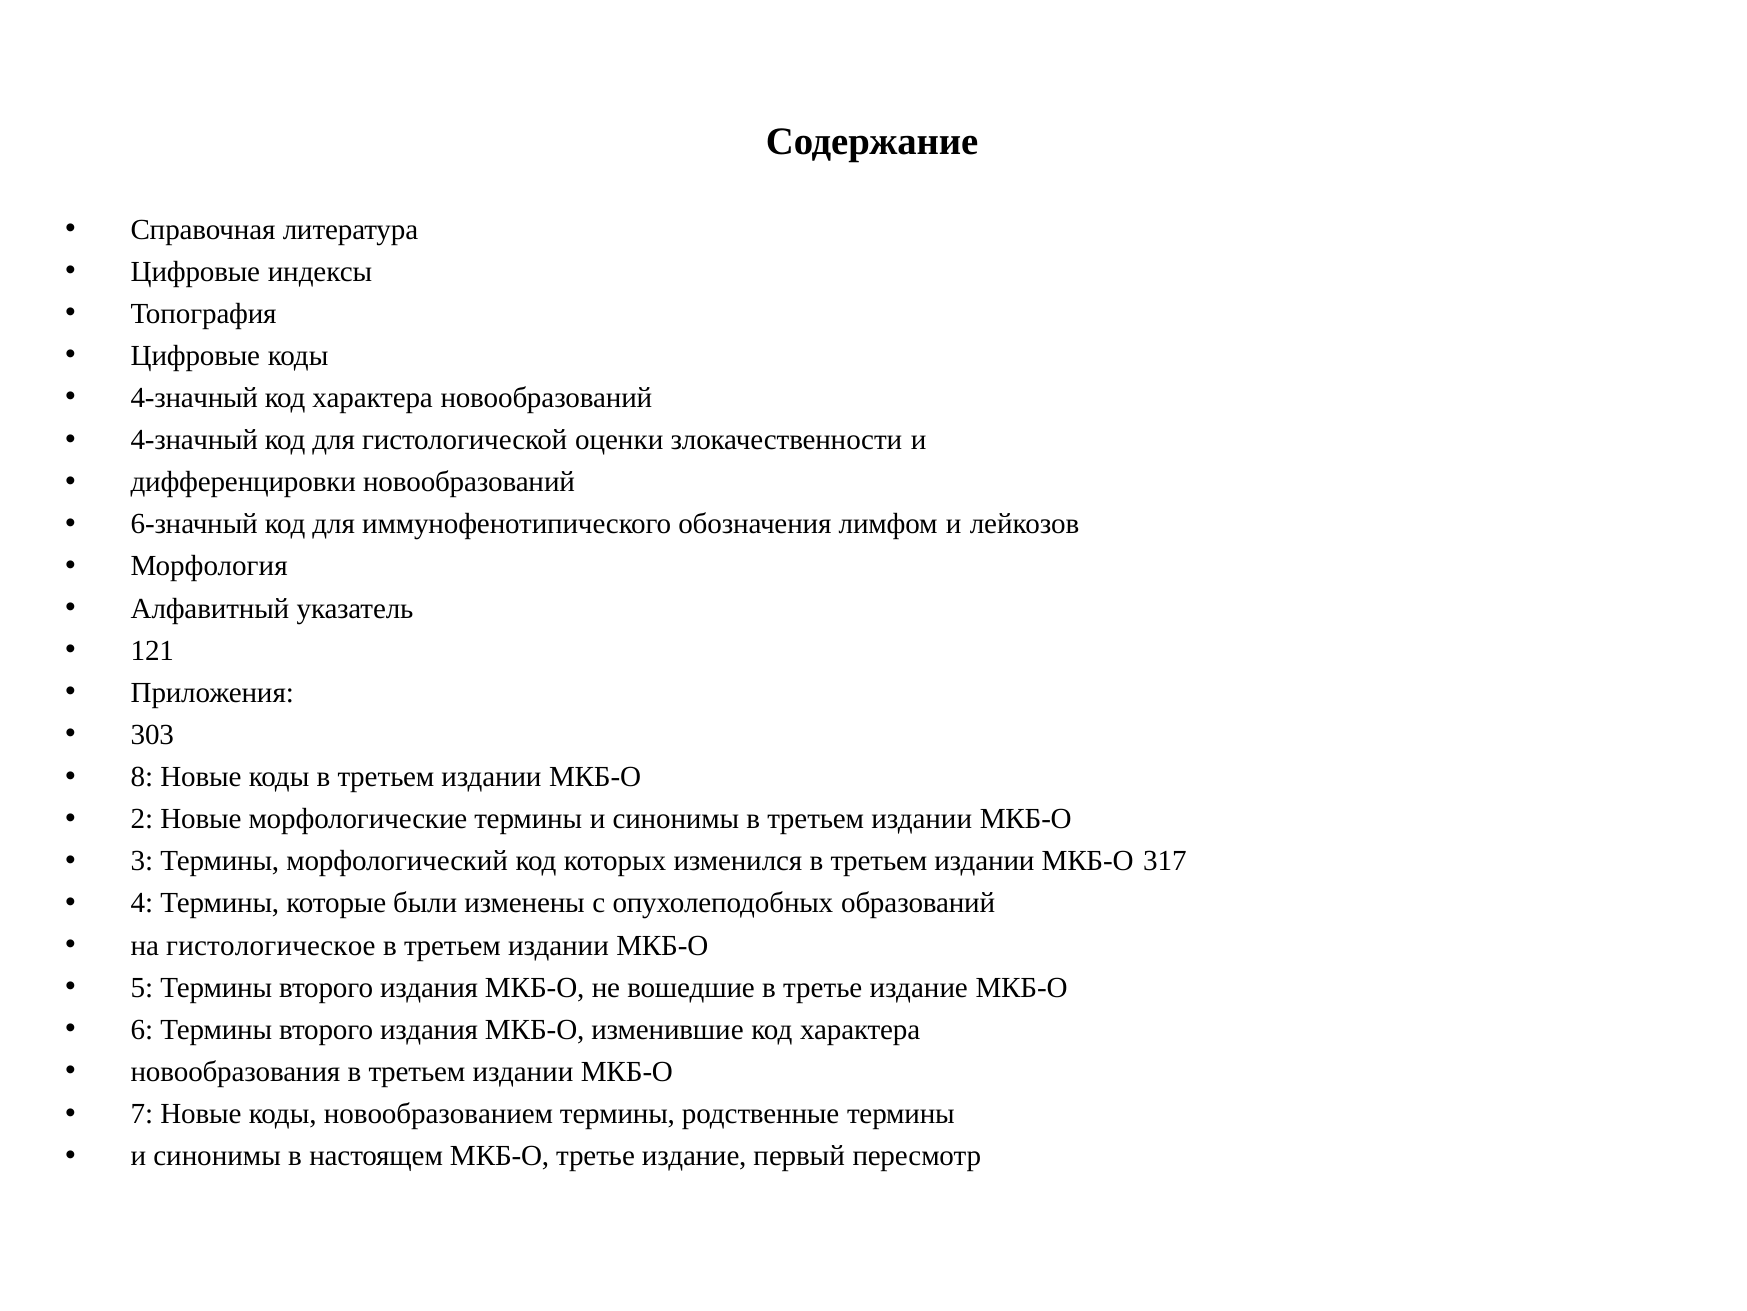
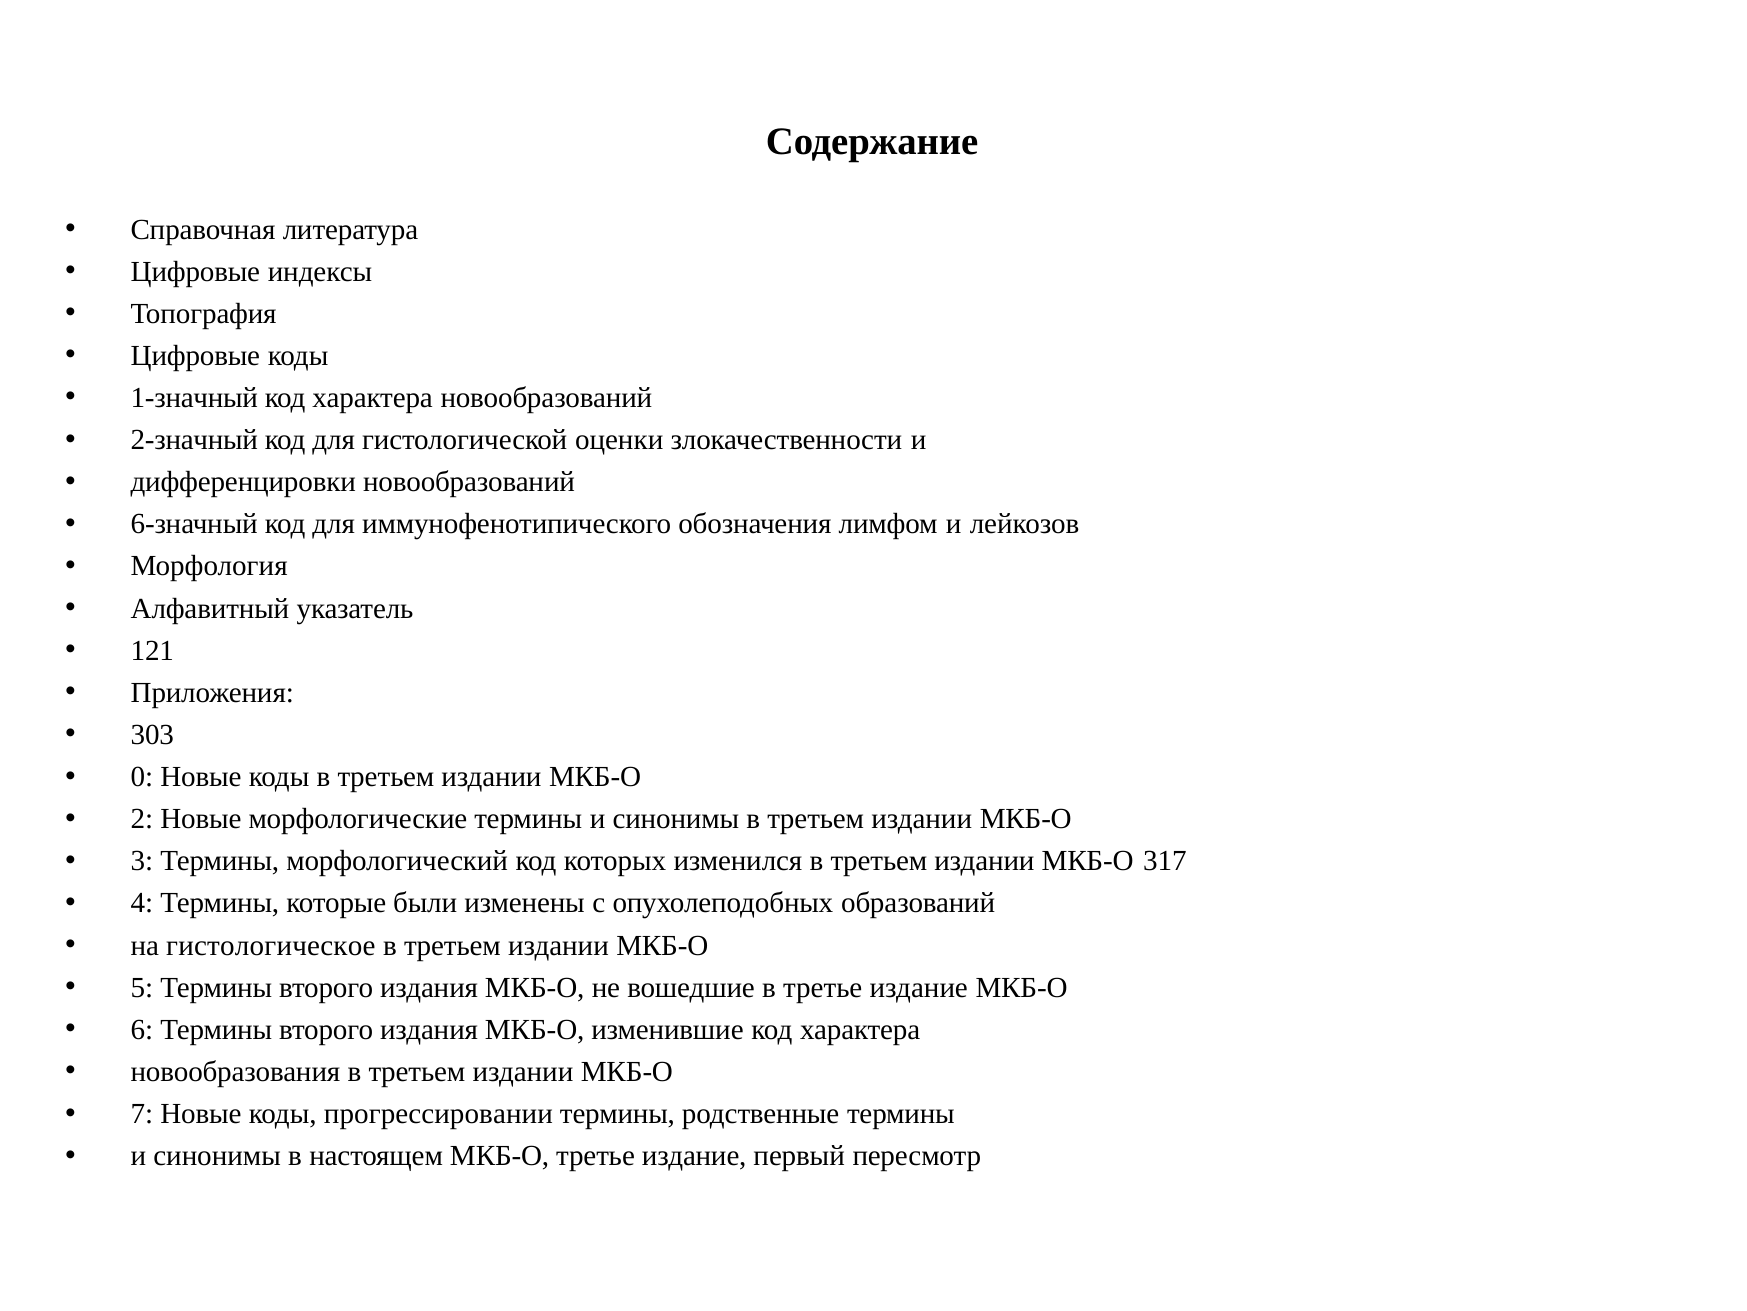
4-значный: 4-значный -> 1-значный (194, 398)
4-значный: 4-значный -> 2-значный (194, 440)
8: 8 -> 0 (142, 777)
новообразованием: новообразованием -> прогрессировании (438, 1113)
